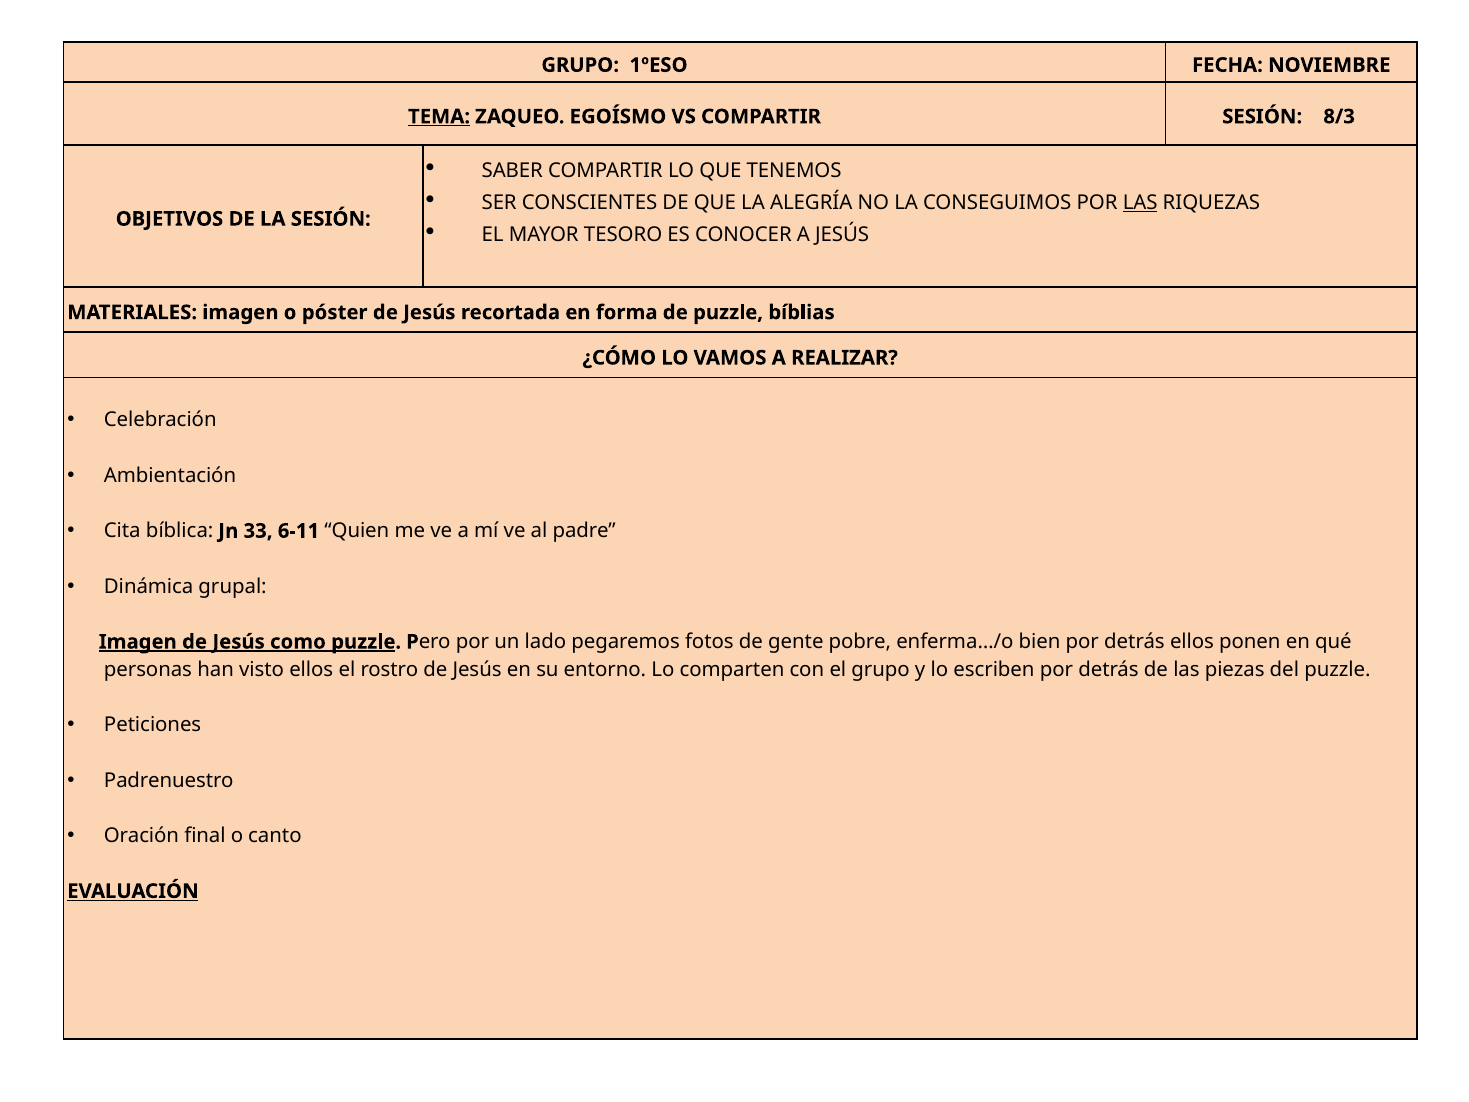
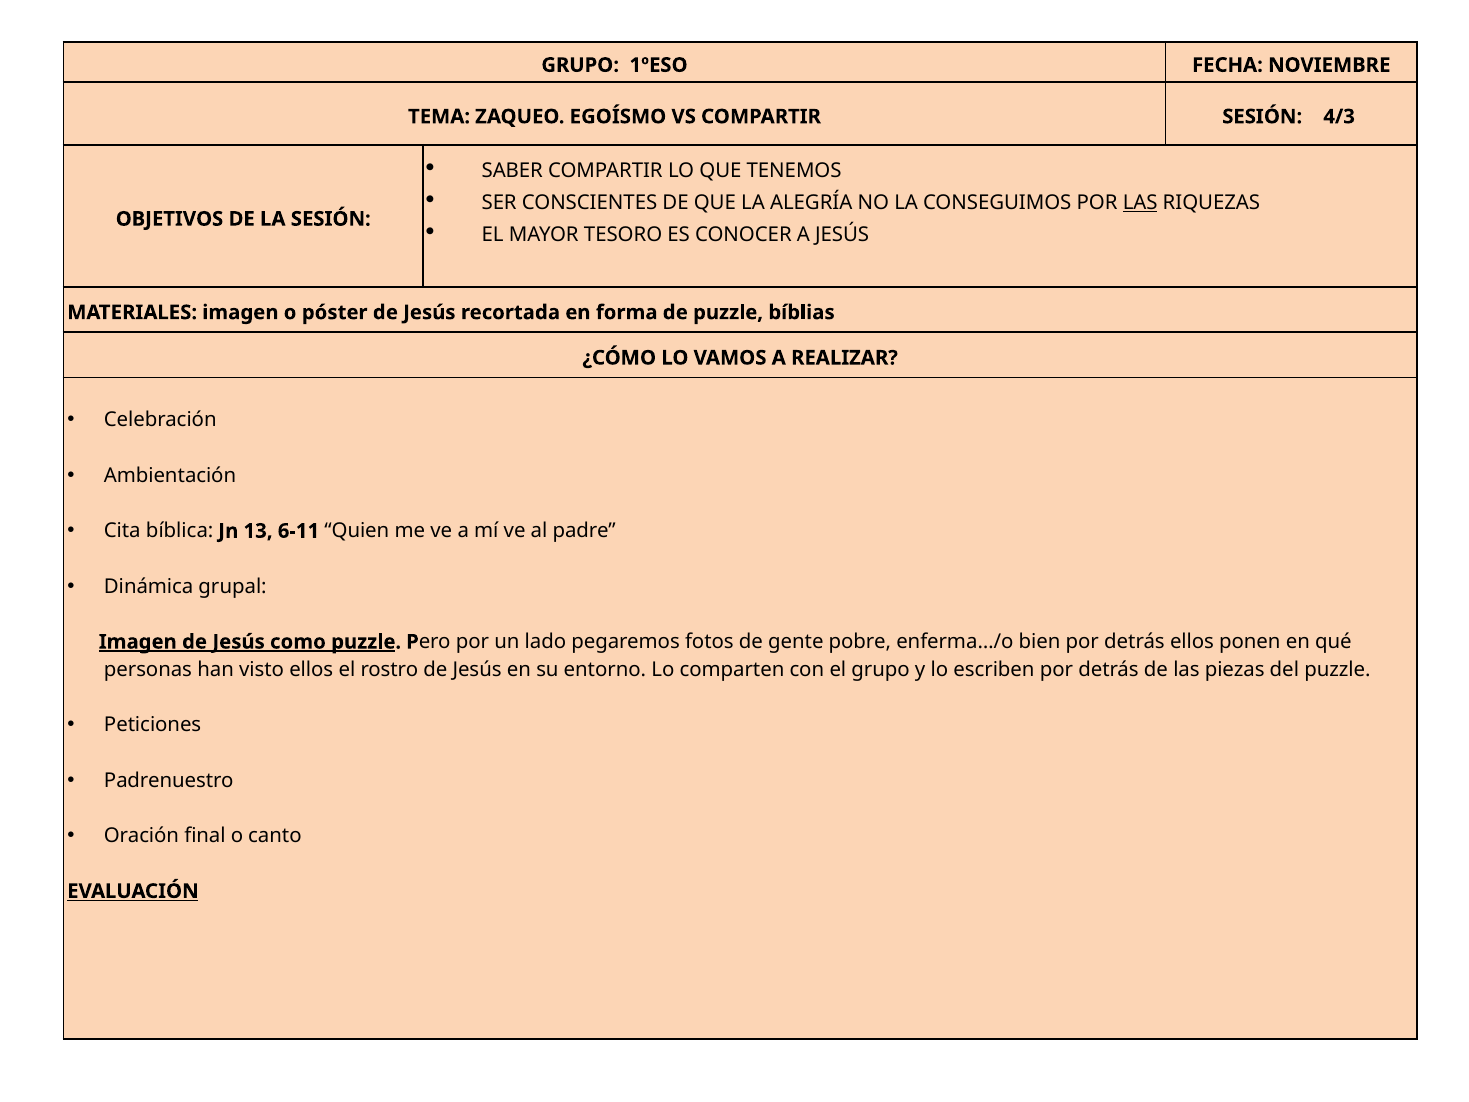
TEMA underline: present -> none (439, 117)
8/3: 8/3 -> 4/3 (1339, 117)
33: 33 -> 13 (258, 531)
